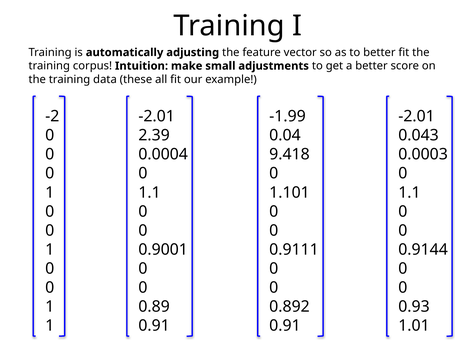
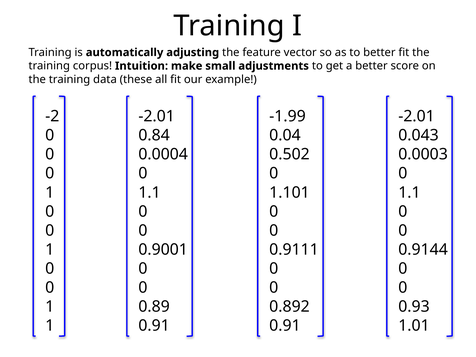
2.39: 2.39 -> 0.84 (154, 135)
9.418: 9.418 -> 0.502 (289, 154)
